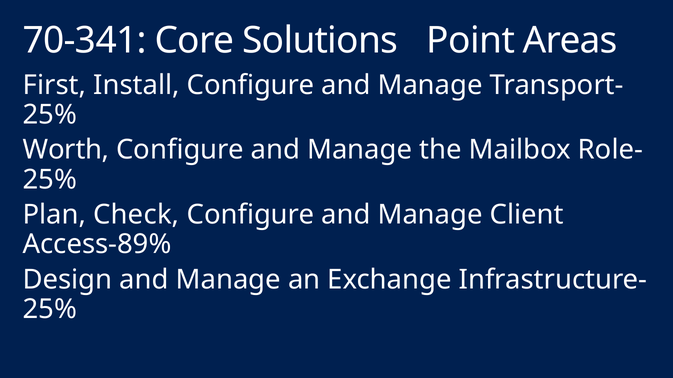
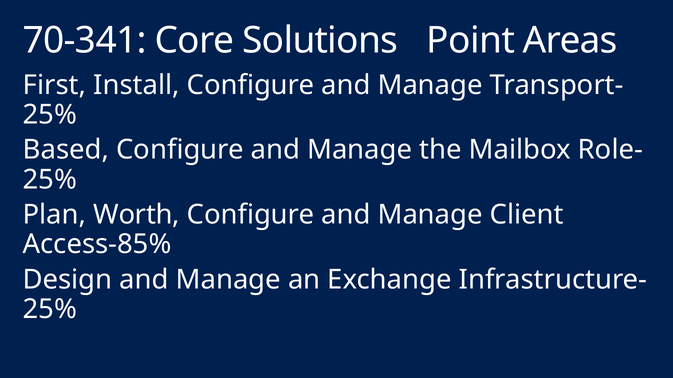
Worth: Worth -> Based (66, 150)
Check: Check -> Worth (137, 215)
Access-89%: Access-89% -> Access-85% (97, 245)
